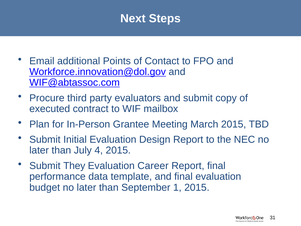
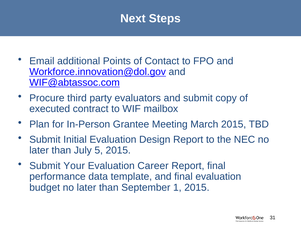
4: 4 -> 5 (99, 150)
They: They -> Your (74, 166)
